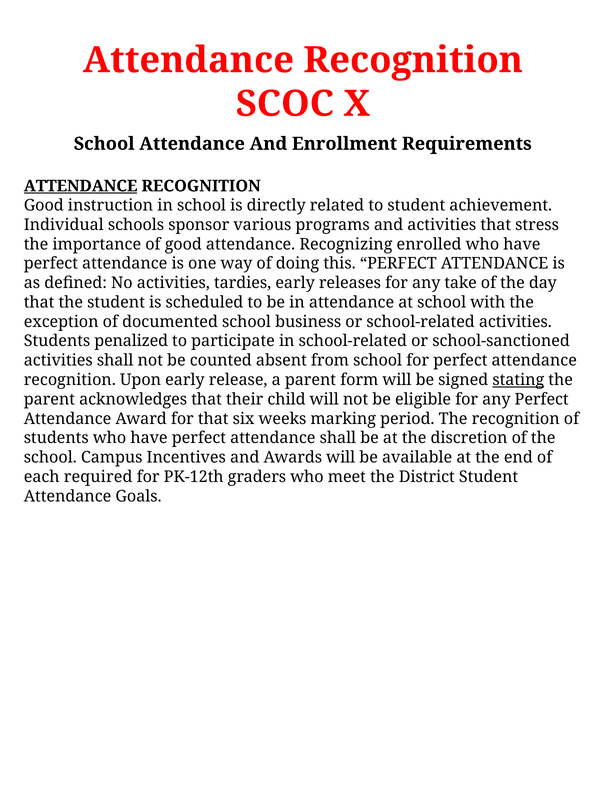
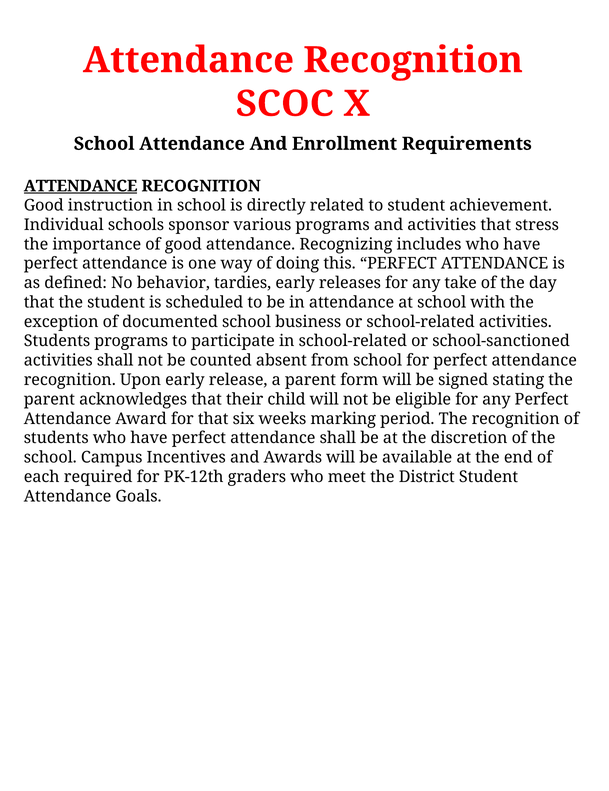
enrolled: enrolled -> includes (429, 244)
No activities: activities -> behavior (173, 283)
Students penalized: penalized -> programs (131, 341)
stating underline: present -> none (518, 380)
